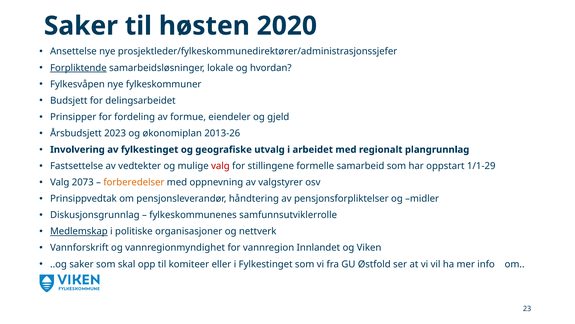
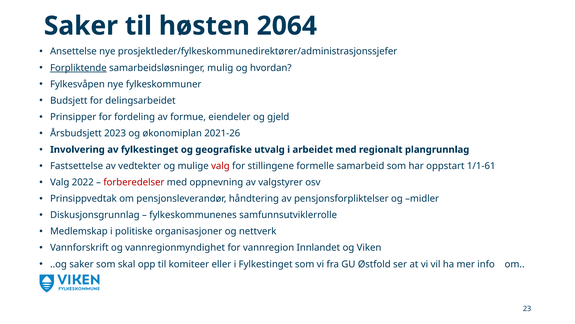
2020: 2020 -> 2064 (287, 26)
lokale: lokale -> mulig (220, 68)
2013-26: 2013-26 -> 2021-26 (222, 133)
1/1-29: 1/1-29 -> 1/1-61 (481, 166)
2073: 2073 -> 2022 (83, 182)
forberedelser colour: orange -> red (134, 182)
Medlemskap underline: present -> none (79, 231)
